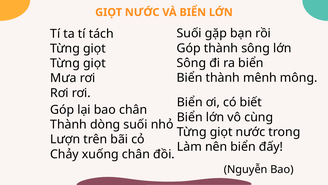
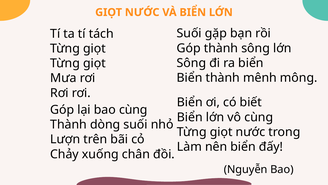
bao chân: chân -> cùng (133, 110)
